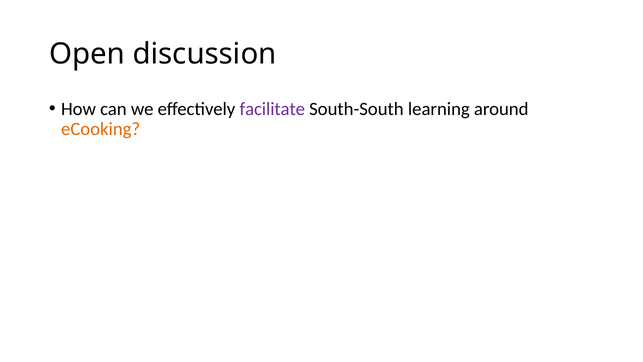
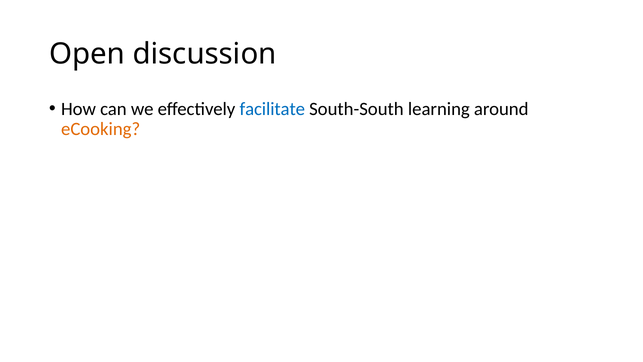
facilitate colour: purple -> blue (272, 109)
